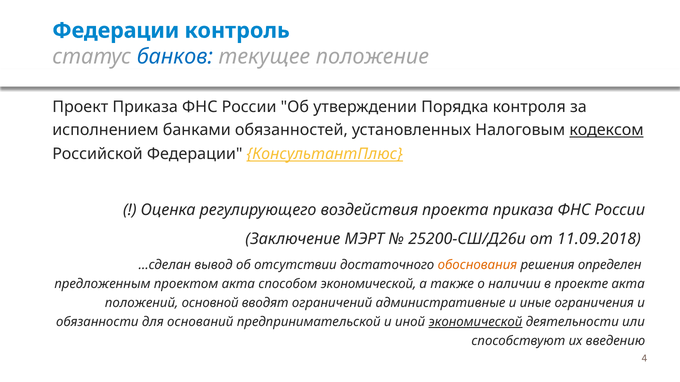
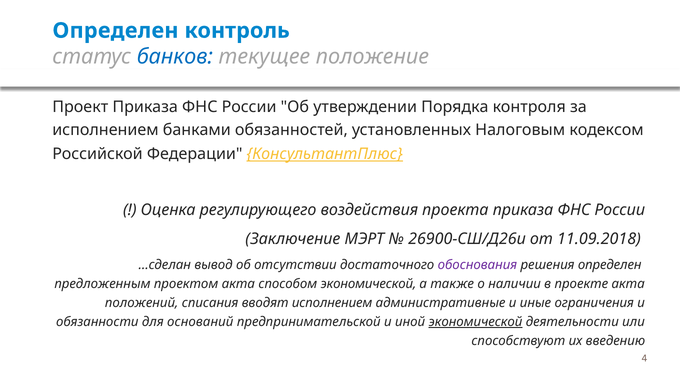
Федерации: Федерации -> Определен (116, 31)
кодексом underline: present -> none (606, 130)
25200-СШ/Д26и: 25200-СШ/Д26и -> 26900-СШ/Д26и (467, 239)
обоснования colour: orange -> purple (477, 265)
основной: основной -> списания (210, 303)
вводят ограничений: ограничений -> исполнением (332, 303)
